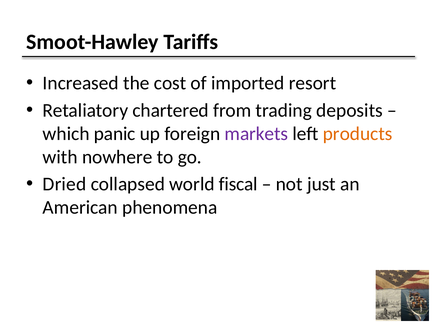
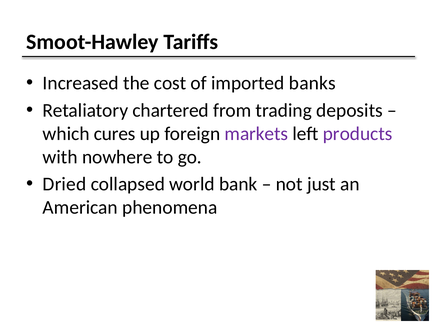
resort: resort -> banks (312, 83)
panic: panic -> cures (115, 134)
products colour: orange -> purple (358, 134)
fiscal: fiscal -> bank (238, 184)
